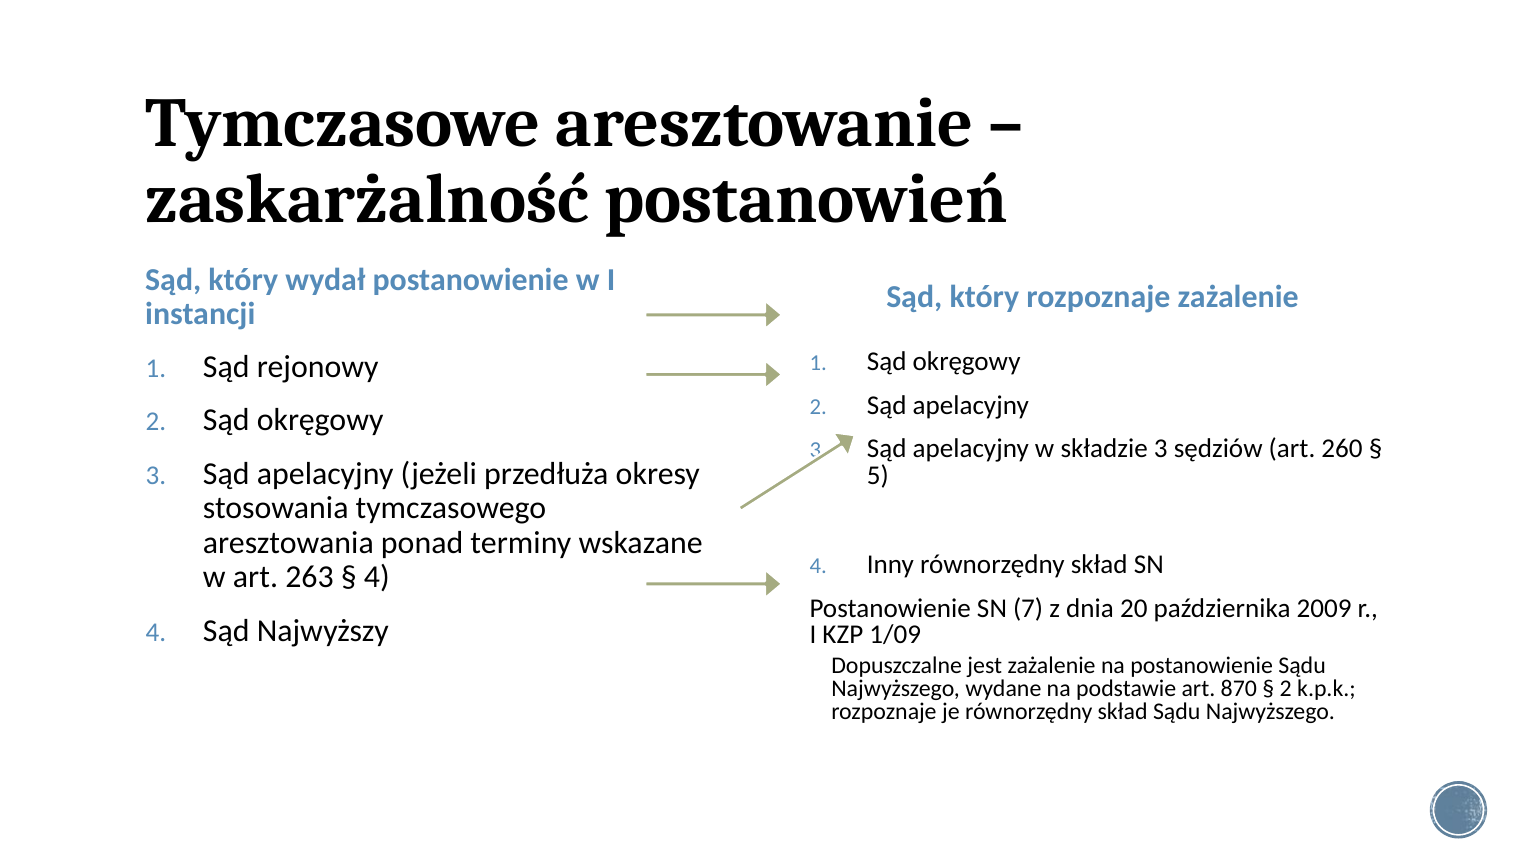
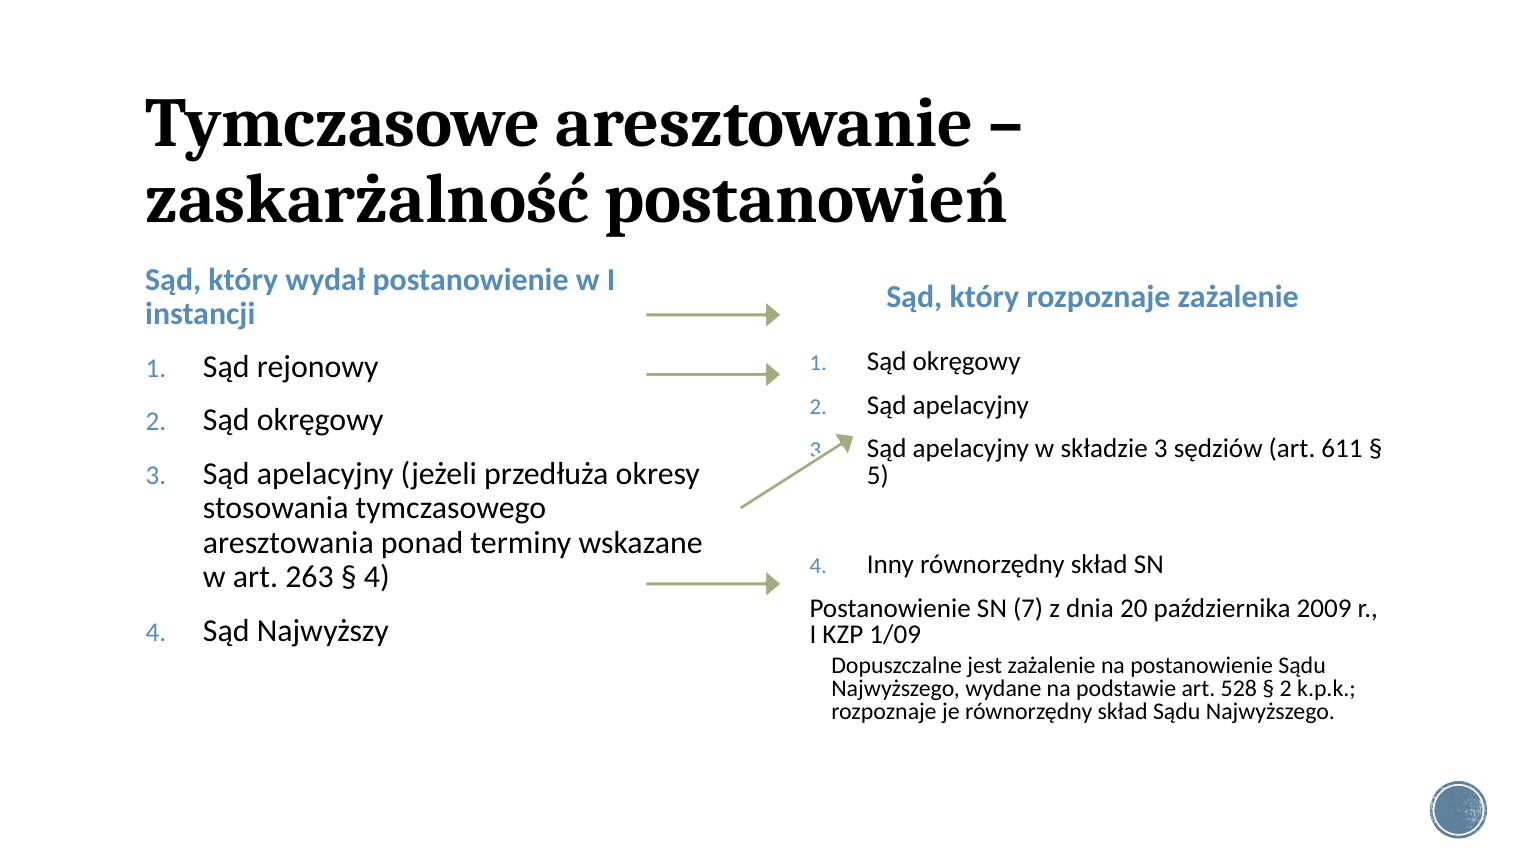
260: 260 -> 611 (1342, 449)
870: 870 -> 528 (1239, 689)
